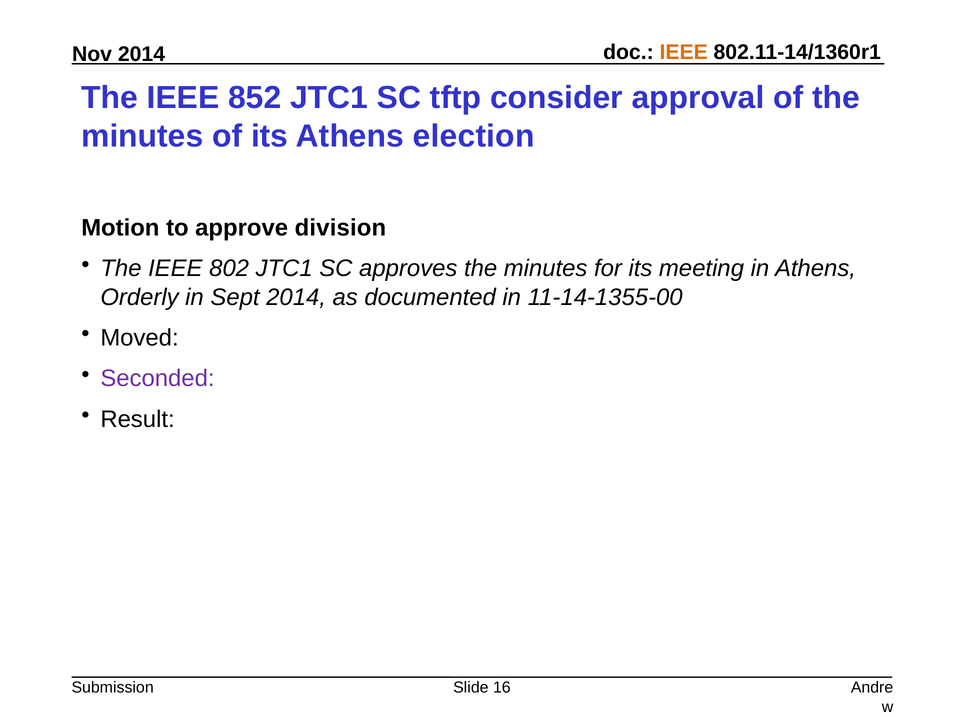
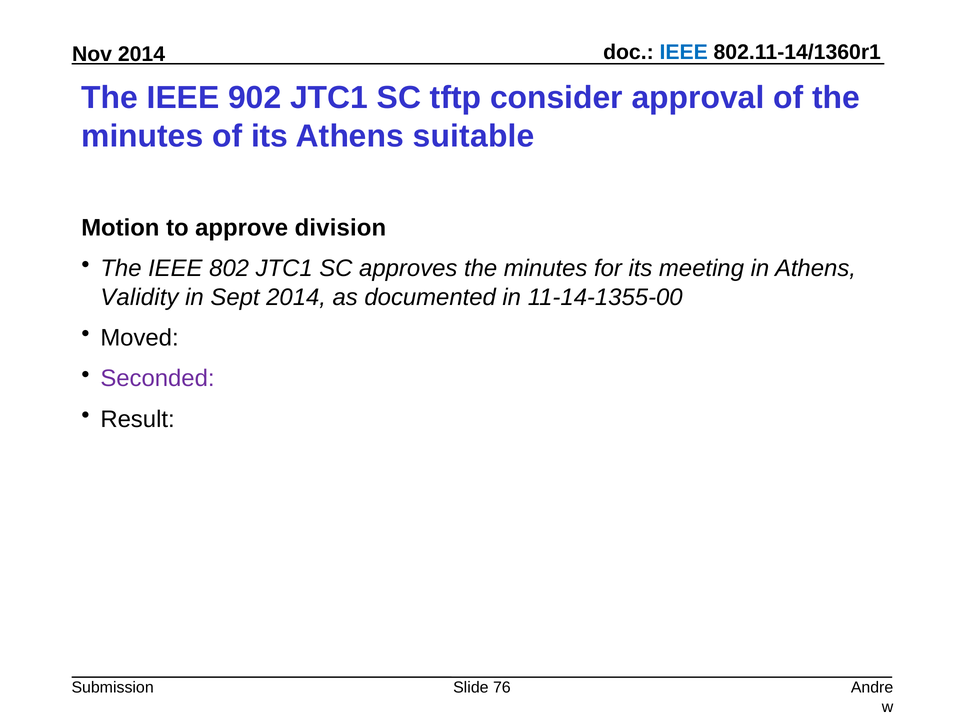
IEEE colour: orange -> blue (684, 52)
852: 852 -> 902 (255, 98)
election: election -> suitable (474, 136)
Orderly: Orderly -> Validity (139, 297)
16: 16 -> 76 (502, 688)
